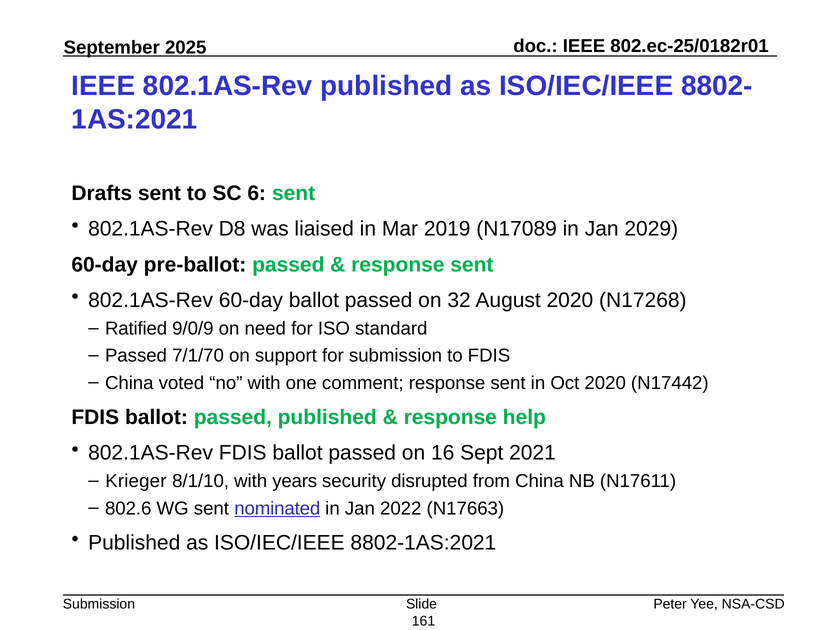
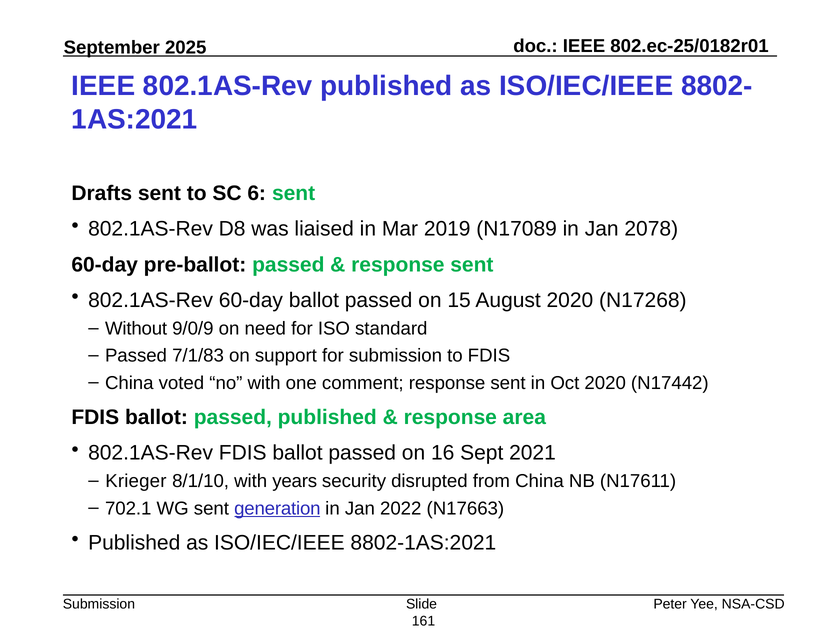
2029: 2029 -> 2078 (651, 229)
32: 32 -> 15 (459, 300)
Ratified: Ratified -> Without (136, 329)
7/1/70: 7/1/70 -> 7/1/83 (198, 356)
help: help -> area (524, 417)
802.6: 802.6 -> 702.1 (128, 508)
nominated: nominated -> generation (277, 508)
